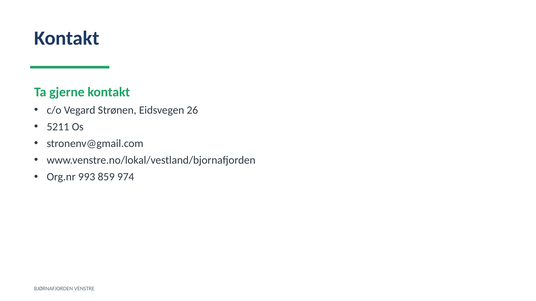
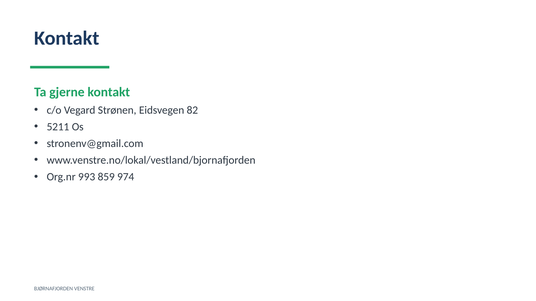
26: 26 -> 82 (192, 110)
